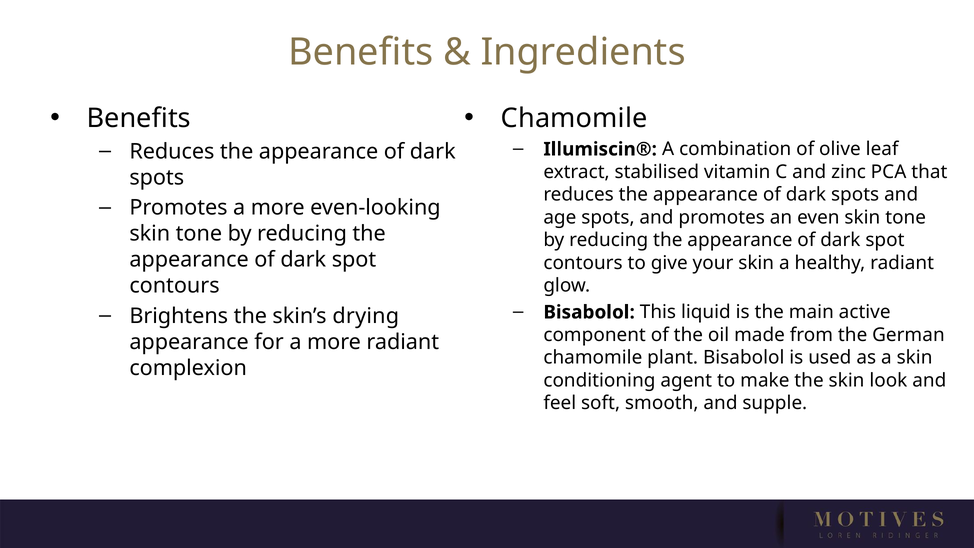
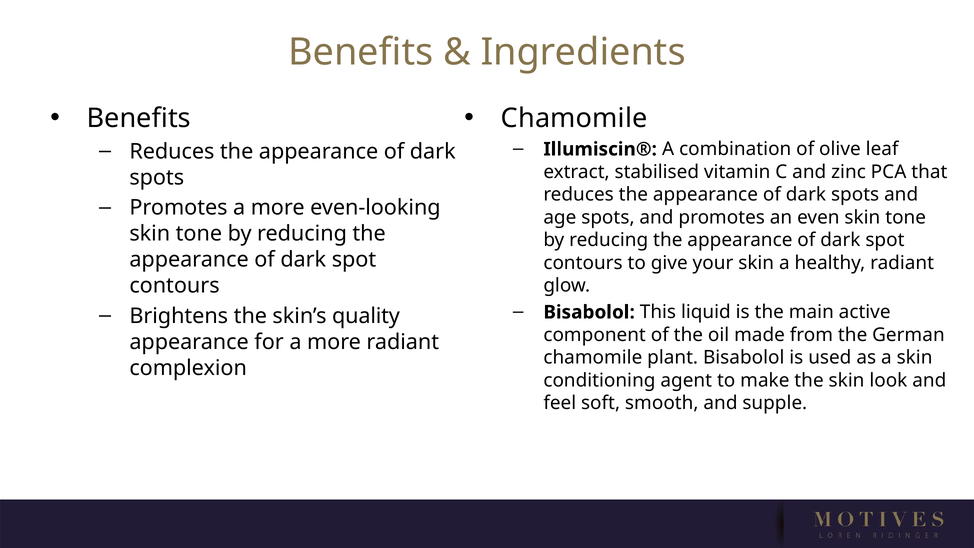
drying: drying -> quality (366, 316)
